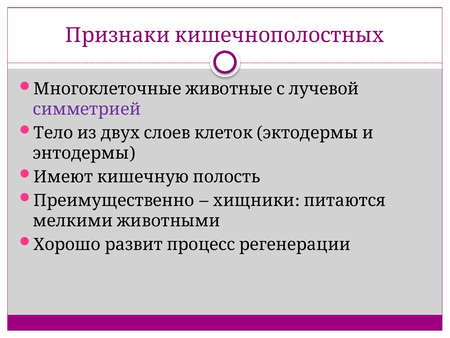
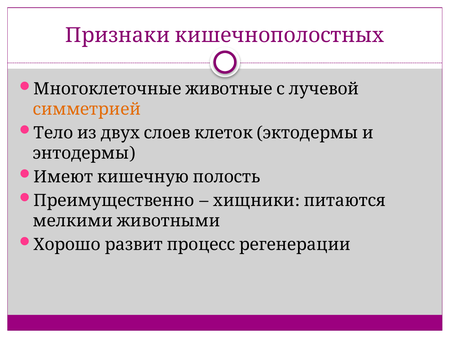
симметрией colour: purple -> orange (87, 109)
